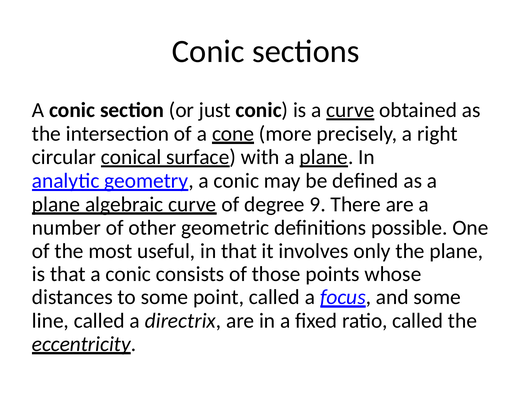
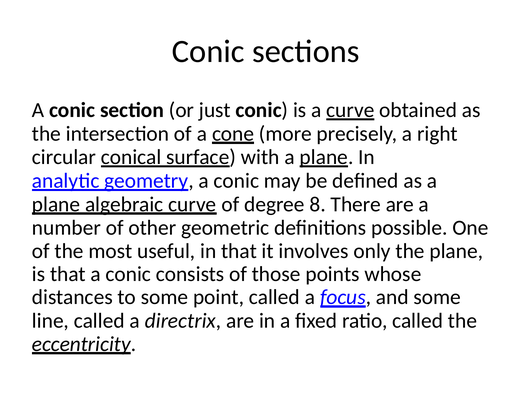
9: 9 -> 8 (318, 204)
